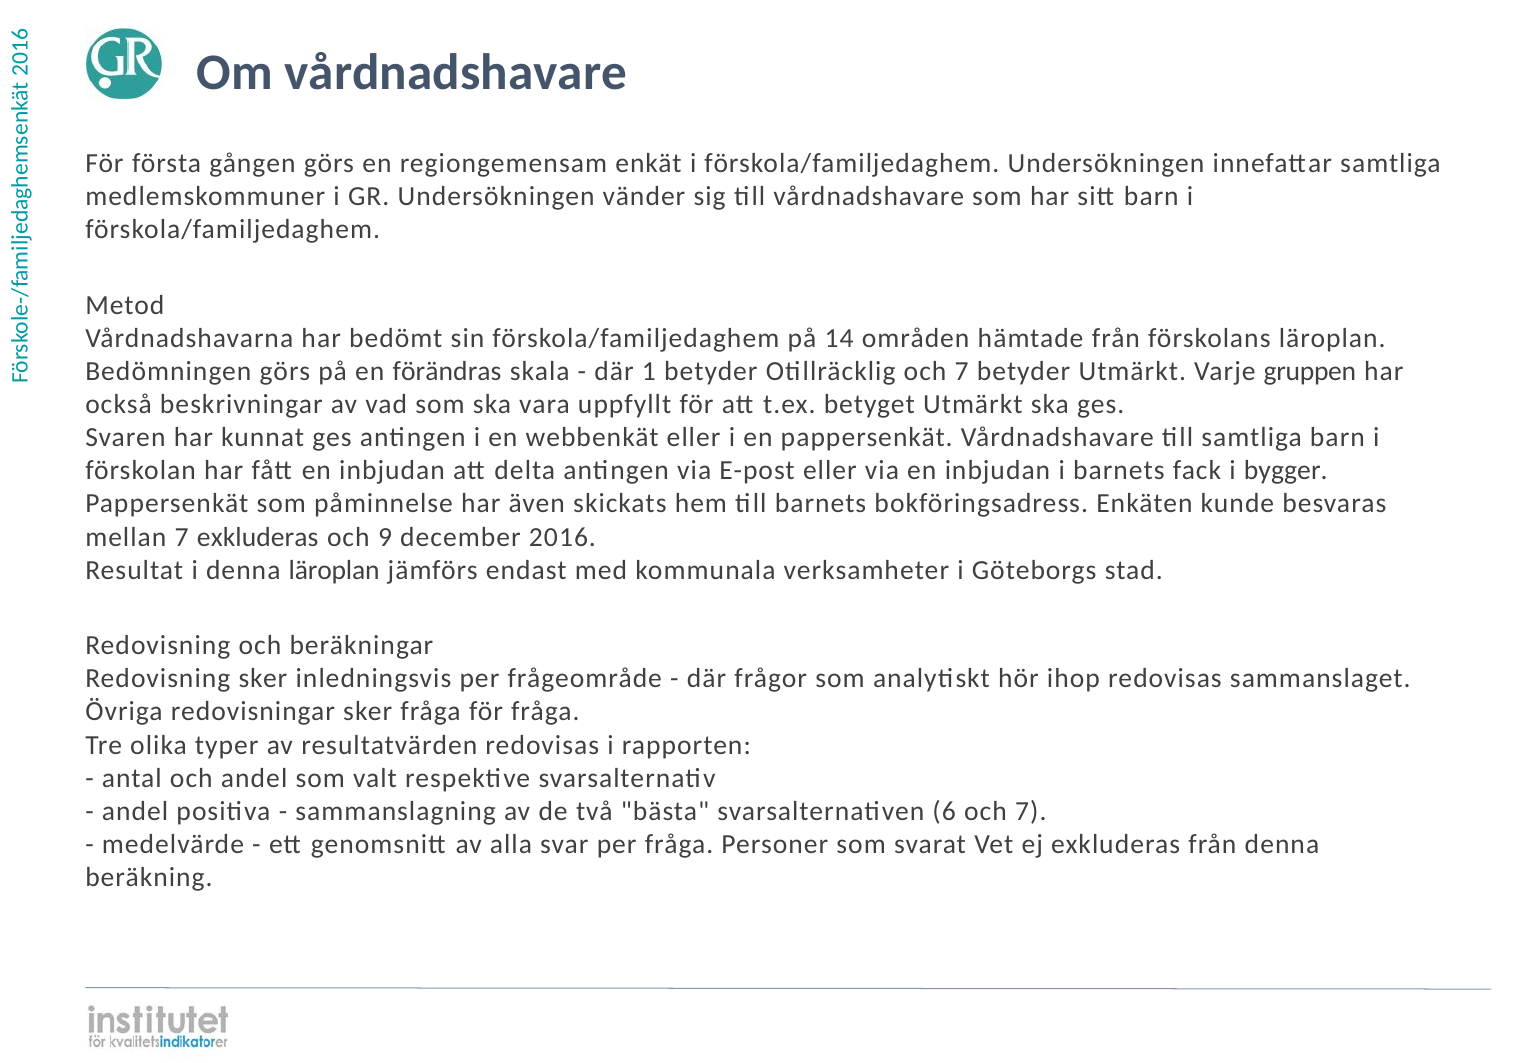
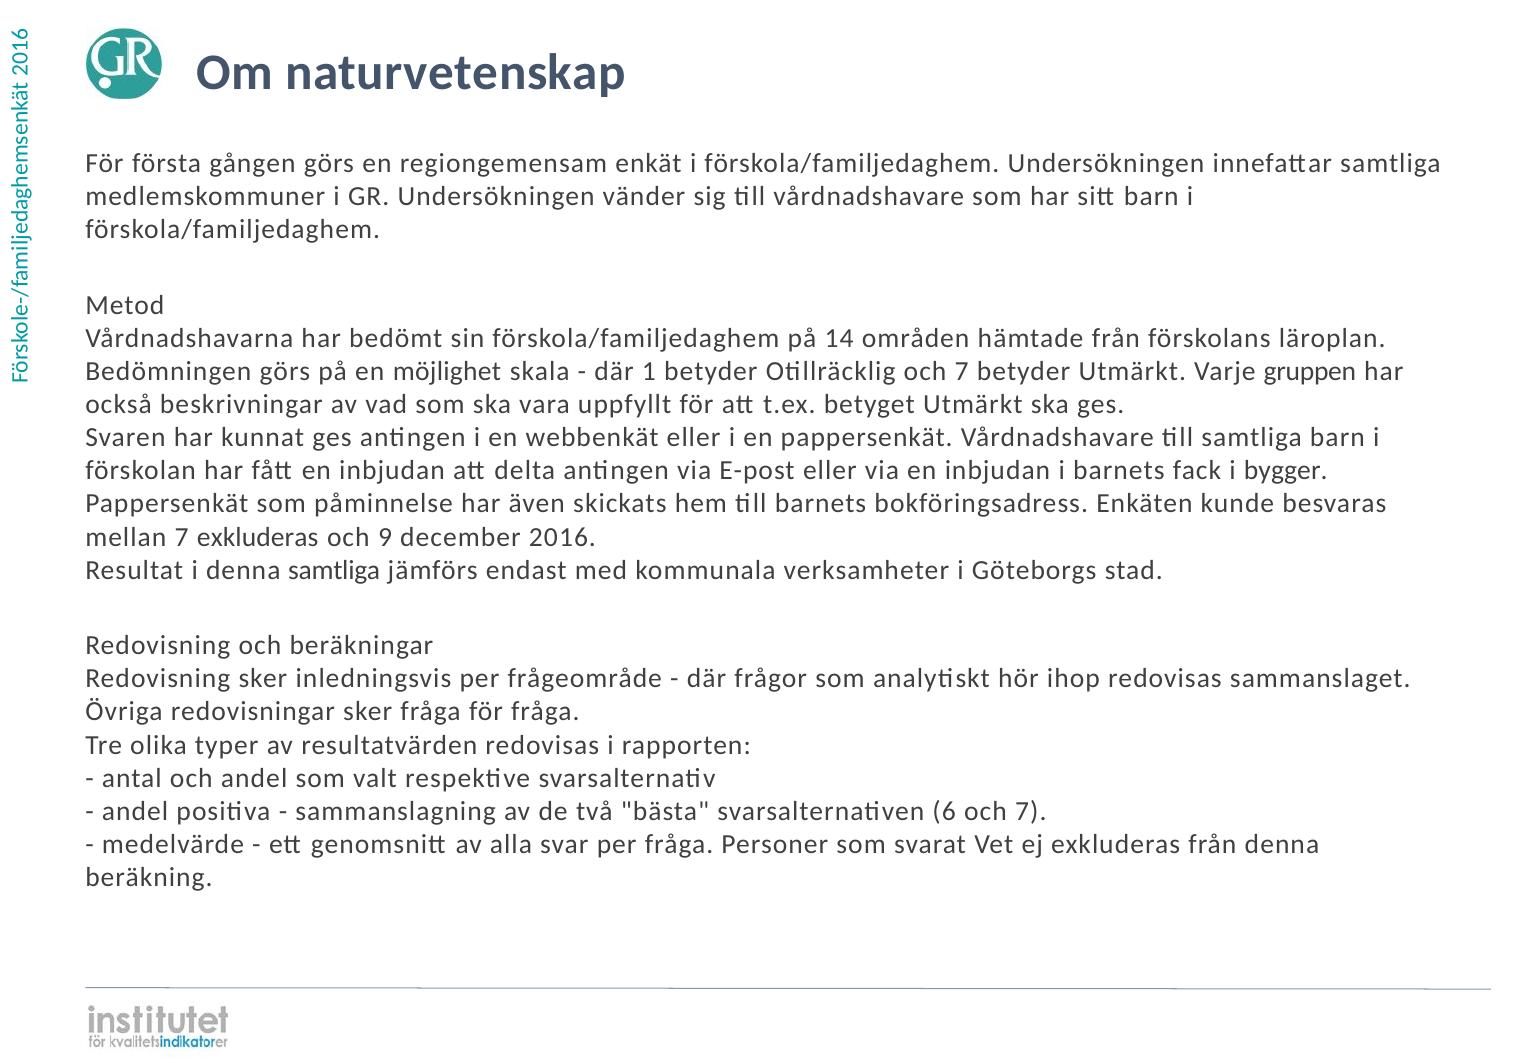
Om vårdnadshavare: vårdnadshavare -> naturvetenskap (456, 72)
förändras: förändras -> möjlighet (447, 372)
denna läroplan: läroplan -> samtliga (334, 570)
